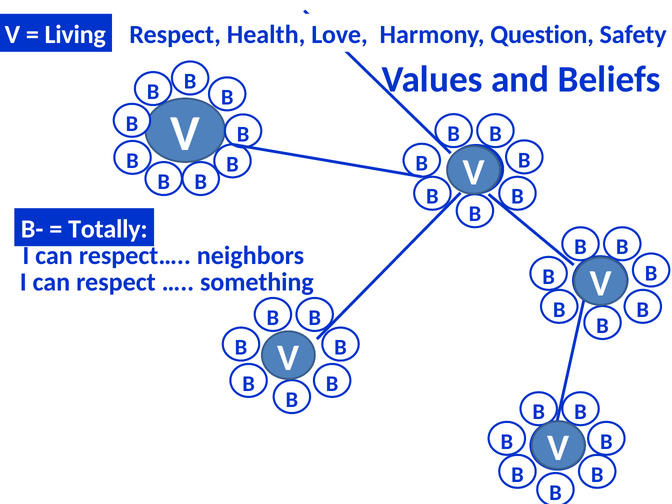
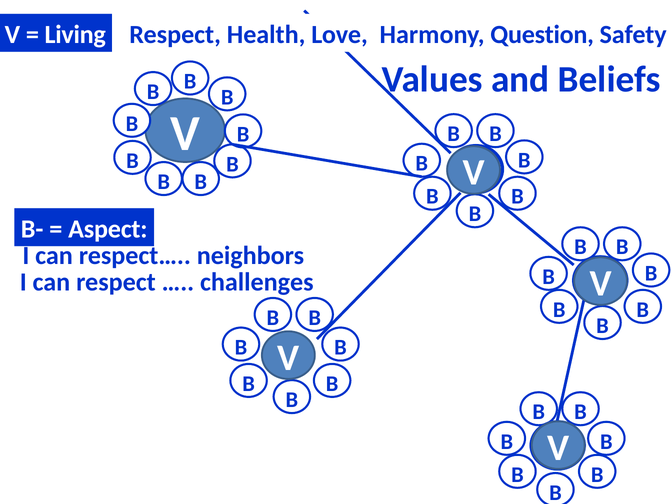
Totally: Totally -> Aspect (108, 229)
something: something -> challenges (257, 282)
